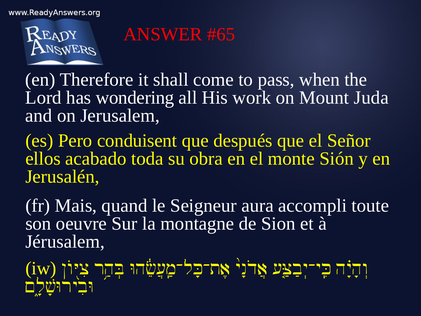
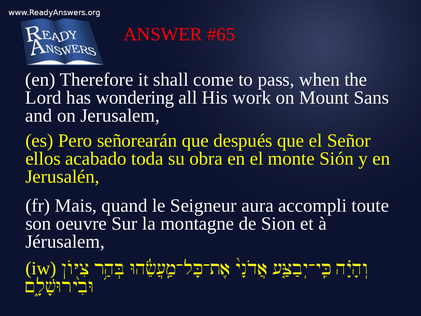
Juda: Juda -> Sans (371, 97)
conduisent: conduisent -> señorearán (137, 141)
